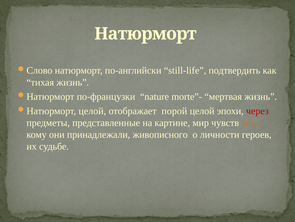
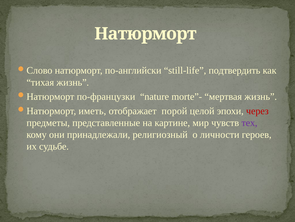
целой: целой -> иметь (92, 111)
тех colour: orange -> purple (249, 122)
живописного: живописного -> религиозный (160, 134)
